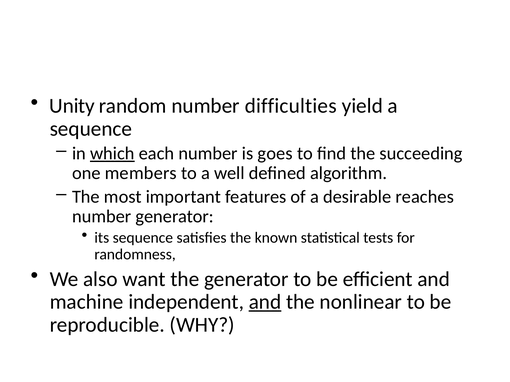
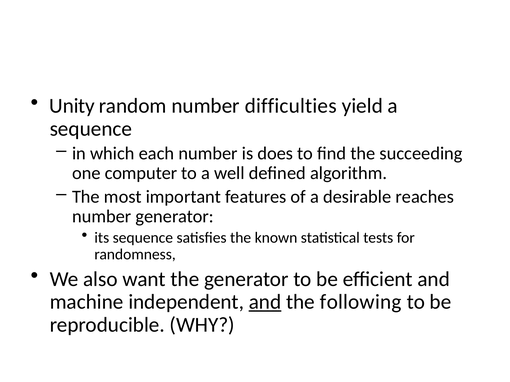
which underline: present -> none (112, 154)
goes: goes -> does (275, 154)
members: members -> computer (141, 173)
nonlinear: nonlinear -> following (361, 302)
